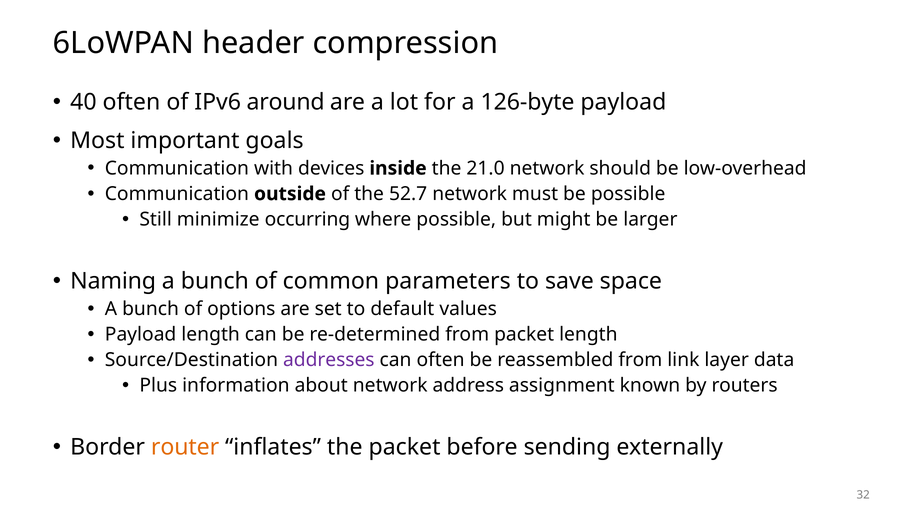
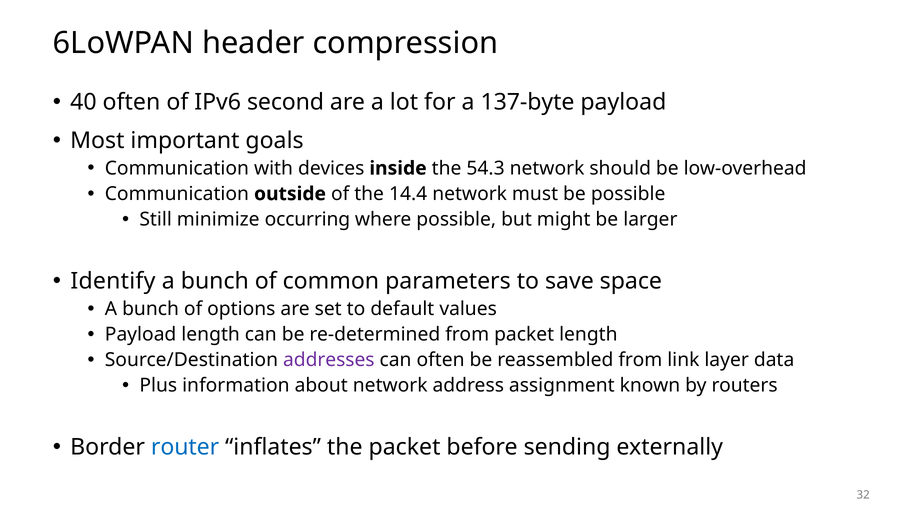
around: around -> second (286, 102)
126-byte: 126-byte -> 137-byte (528, 102)
21.0: 21.0 -> 54.3 (486, 168)
52.7: 52.7 -> 14.4 (408, 194)
Naming: Naming -> Identify (113, 281)
router colour: orange -> blue (185, 448)
